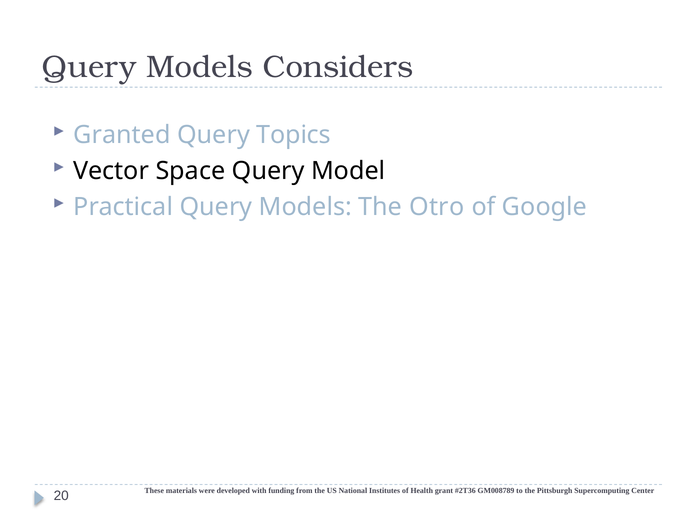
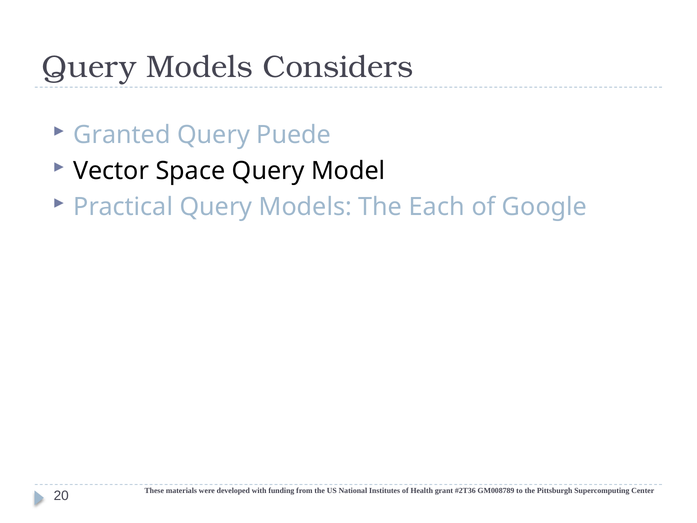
Topics: Topics -> Puede (294, 135)
Otro: Otro -> Each (437, 207)
